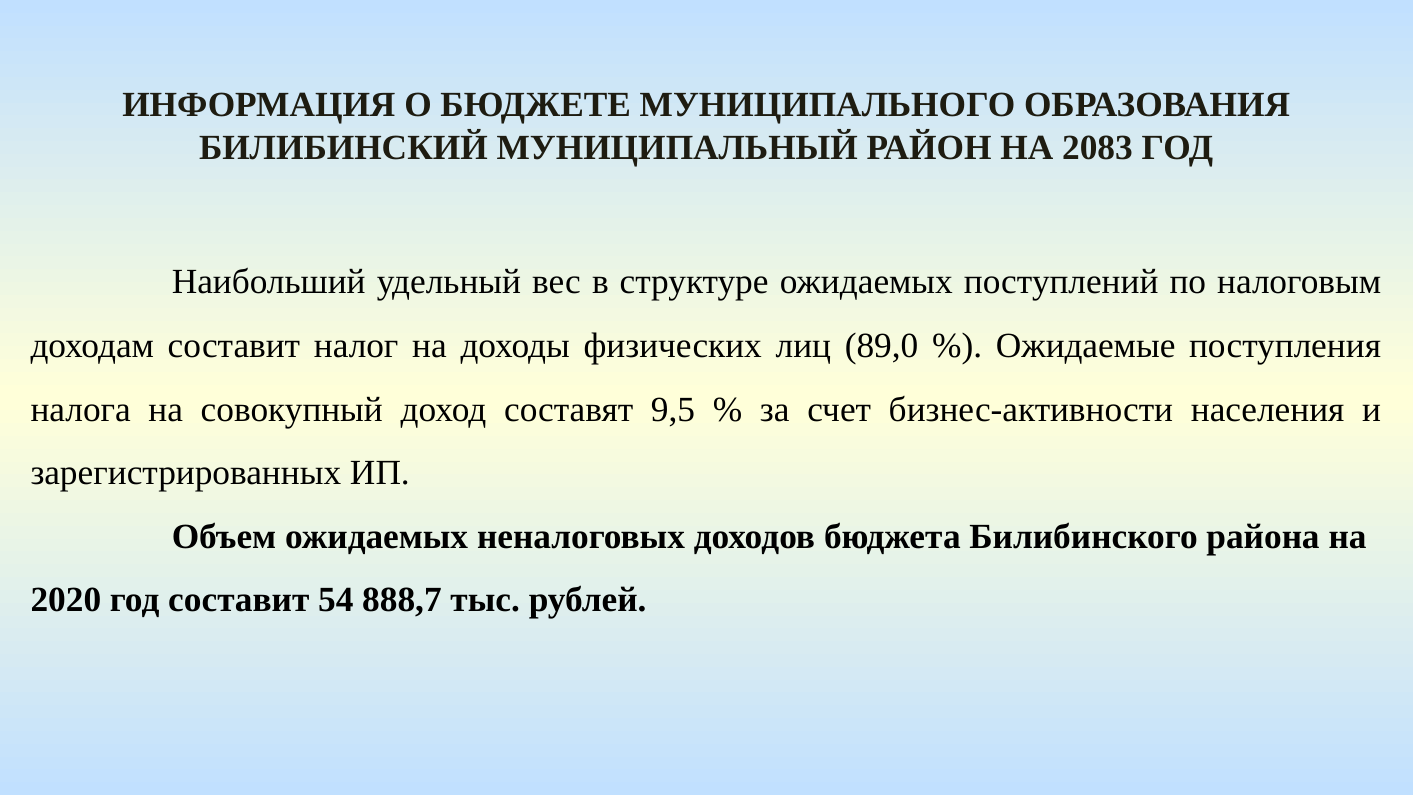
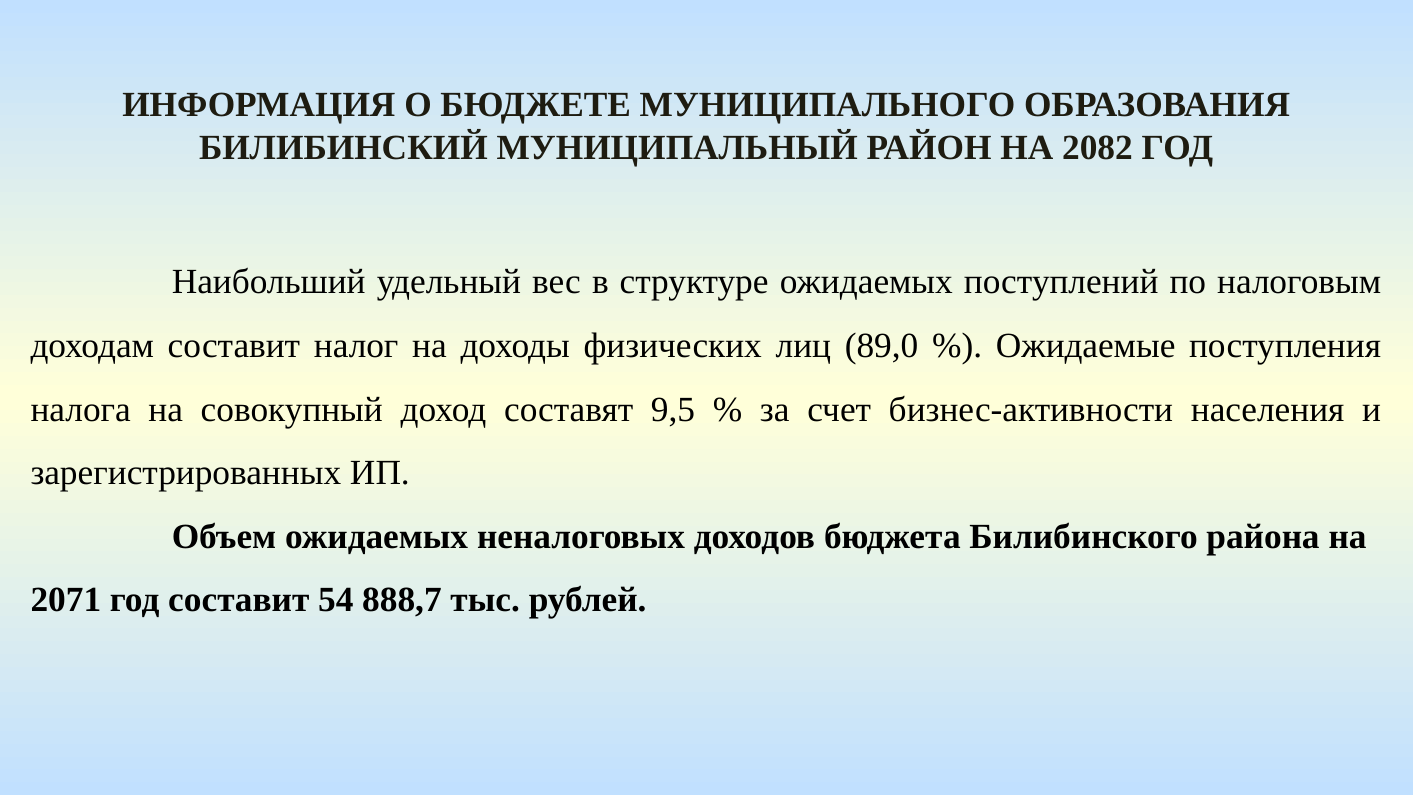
2083: 2083 -> 2082 (1097, 147)
2020: 2020 -> 2071 (66, 600)
